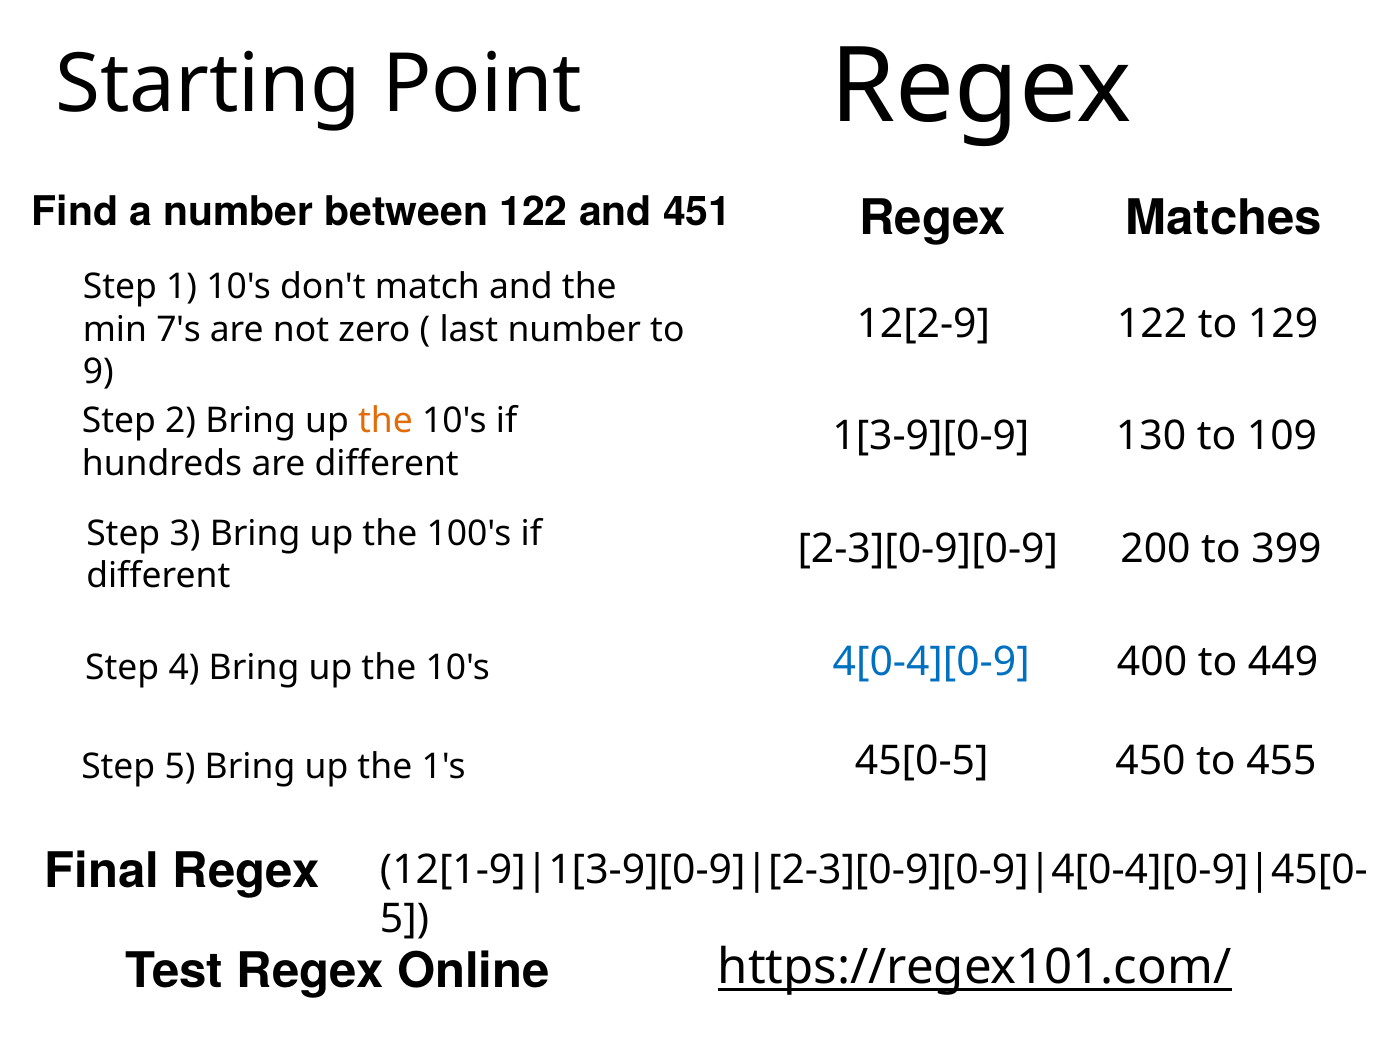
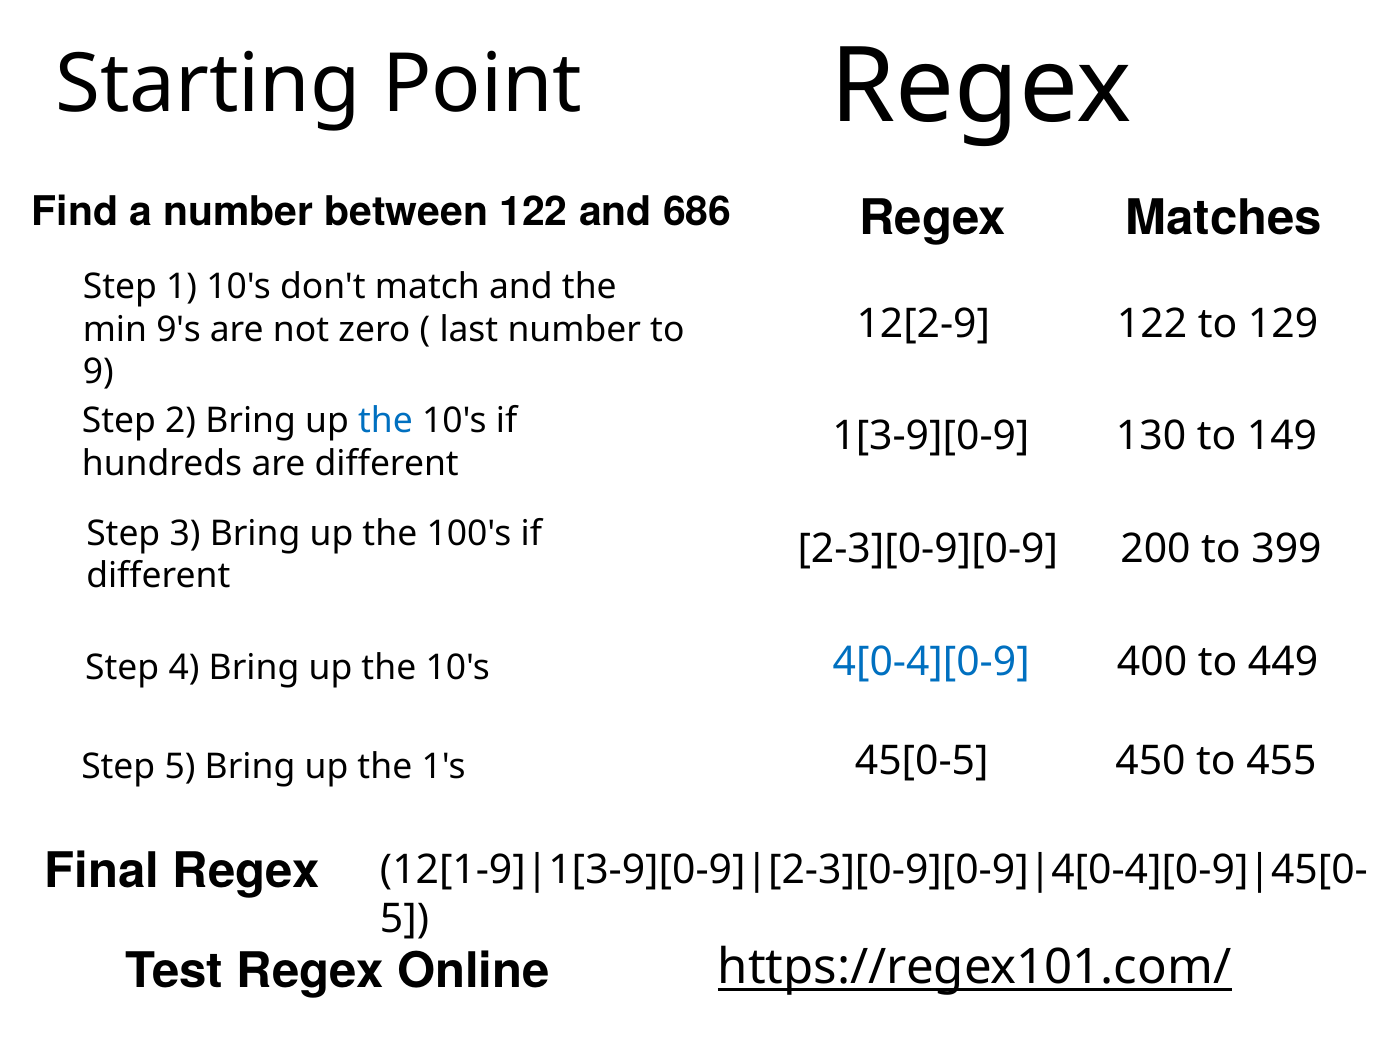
451: 451 -> 686 (697, 212)
7's: 7's -> 9's (179, 330)
the colour: orange -> blue (385, 421)
109: 109 -> 149 (1282, 437)
